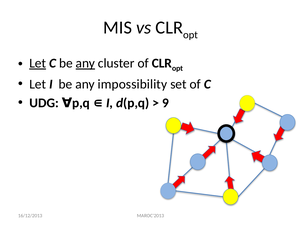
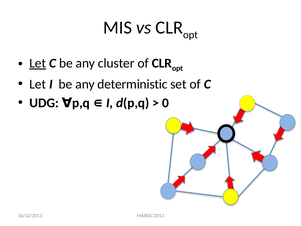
any underline: present -> none (85, 63)
impossibility: impossibility -> deterministic (133, 84)
9: 9 -> 0 (165, 103)
